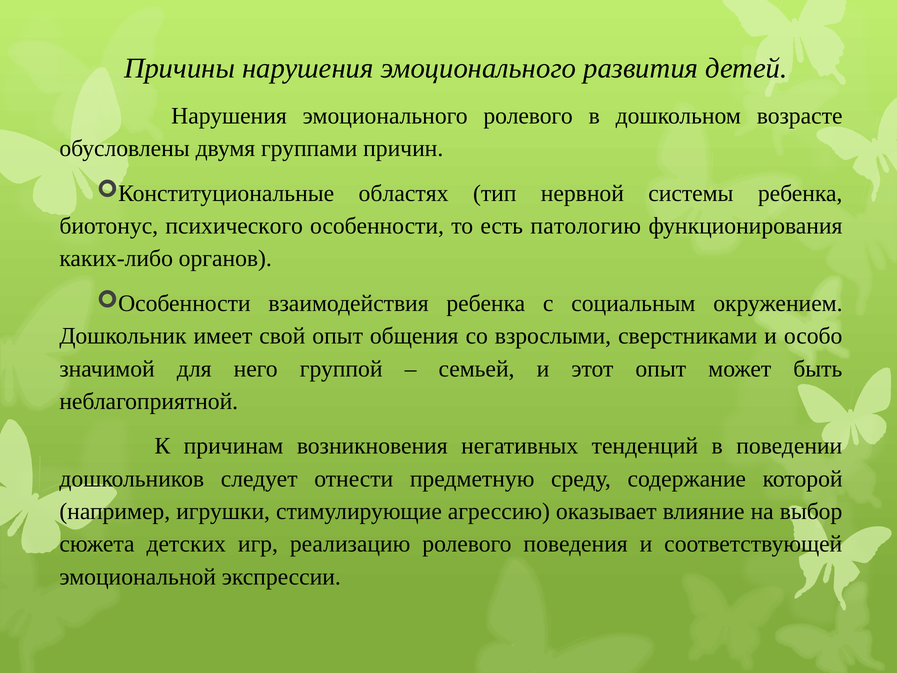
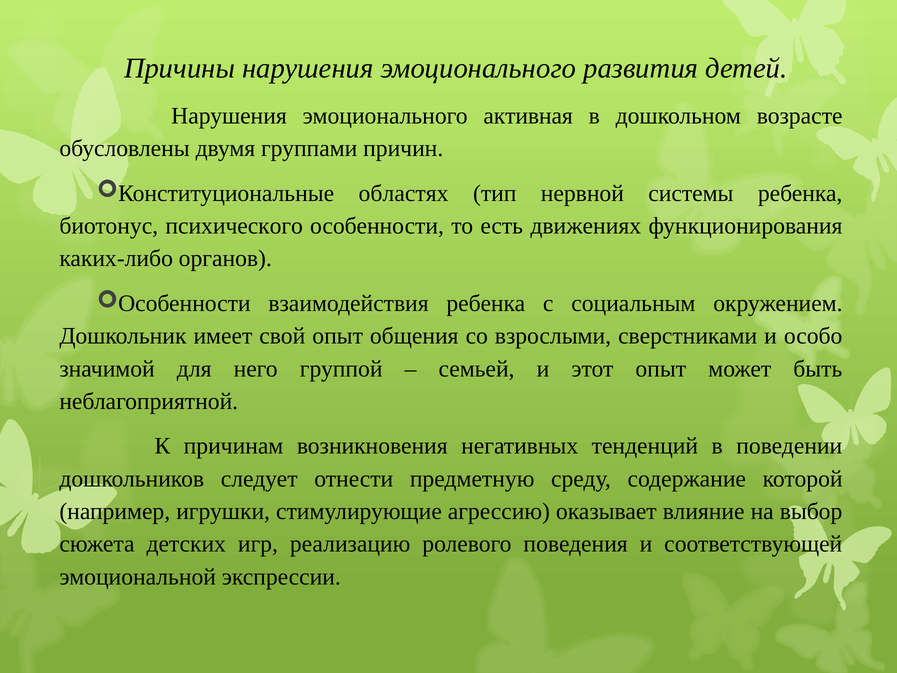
эмоционального ролевого: ролевого -> активная (528, 116)
патологию: патологию -> движениях (586, 226)
